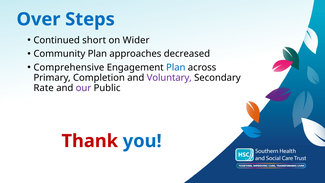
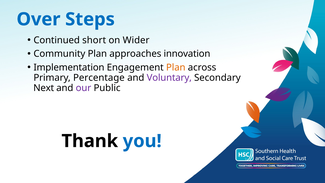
decreased: decreased -> innovation (187, 54)
Comprehensive: Comprehensive -> Implementation (69, 67)
Plan colour: blue -> orange (176, 67)
Completion: Completion -> Percentage (99, 78)
Rate: Rate -> Next (44, 88)
Thank colour: red -> black (90, 141)
